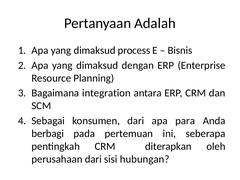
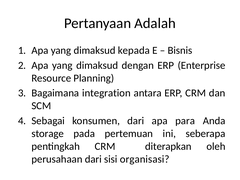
process: process -> kepada (134, 50)
berbagi: berbagi -> storage (48, 134)
hubungan: hubungan -> organisasi (145, 159)
